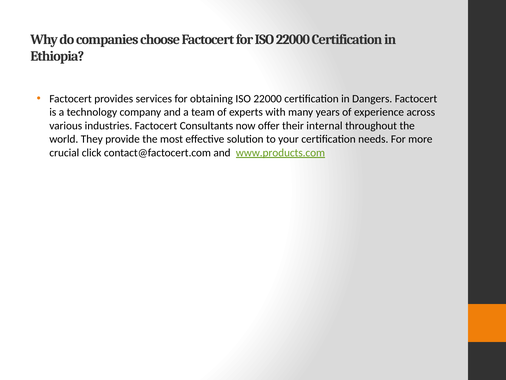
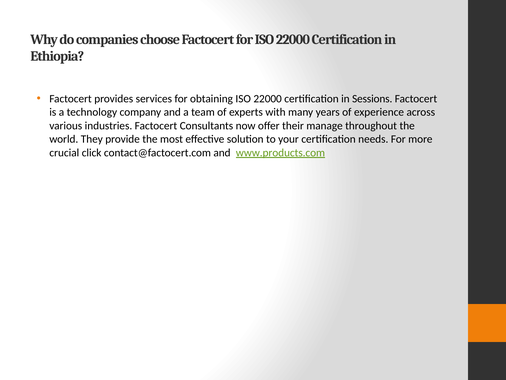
Dangers: Dangers -> Sessions (372, 99)
internal: internal -> manage (325, 126)
